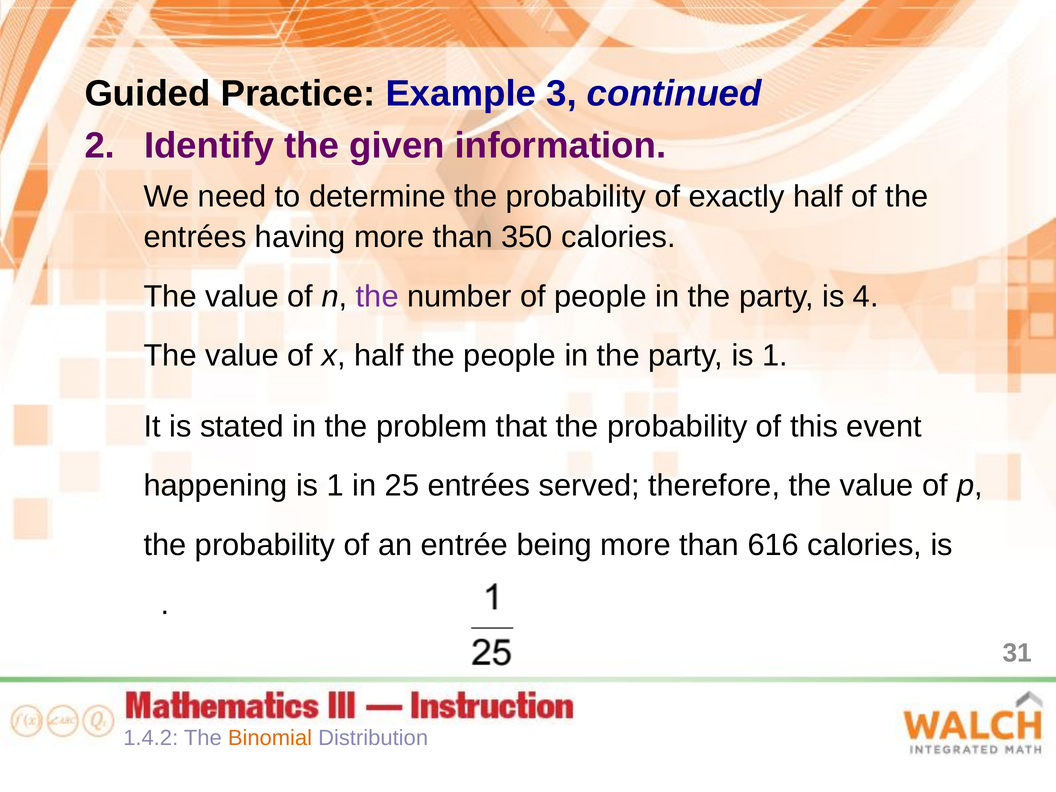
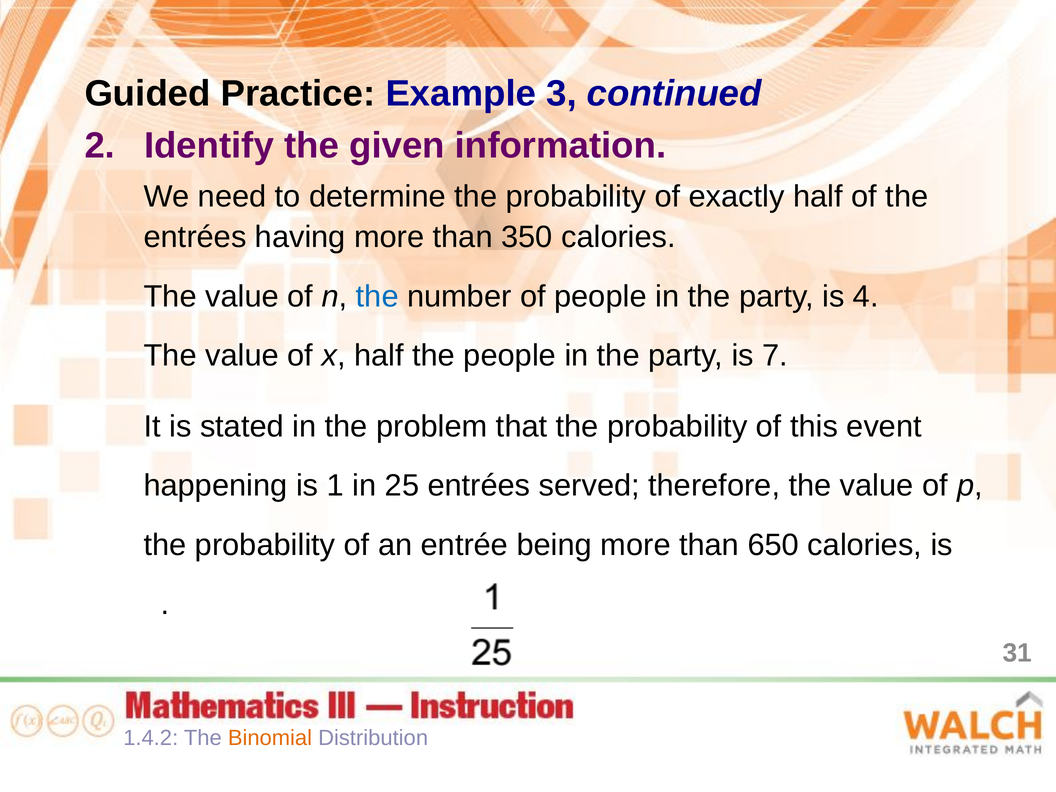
the colour: purple -> blue (377, 296)
party is 1: 1 -> 7 (775, 356)
616: 616 -> 650 (773, 545)
